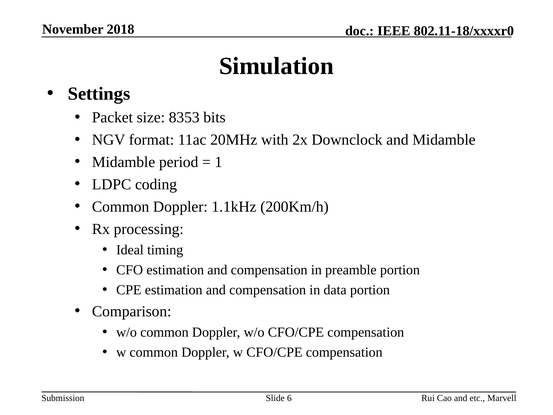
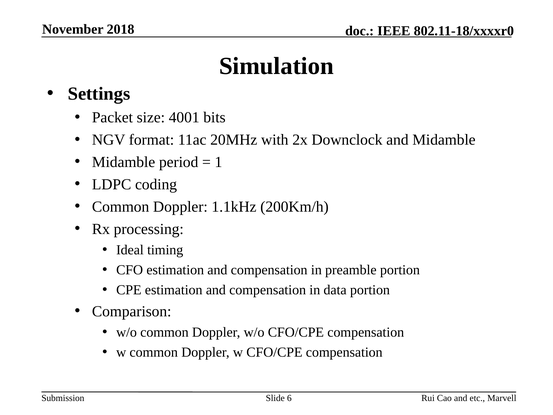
8353: 8353 -> 4001 (184, 117)
